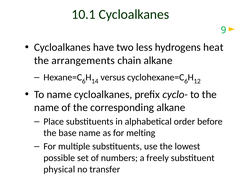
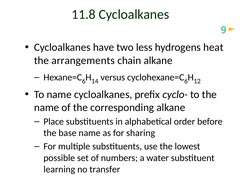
10.1: 10.1 -> 11.8 (84, 14)
melting: melting -> sharing (141, 133)
freely: freely -> water (158, 158)
physical: physical -> learning (59, 169)
